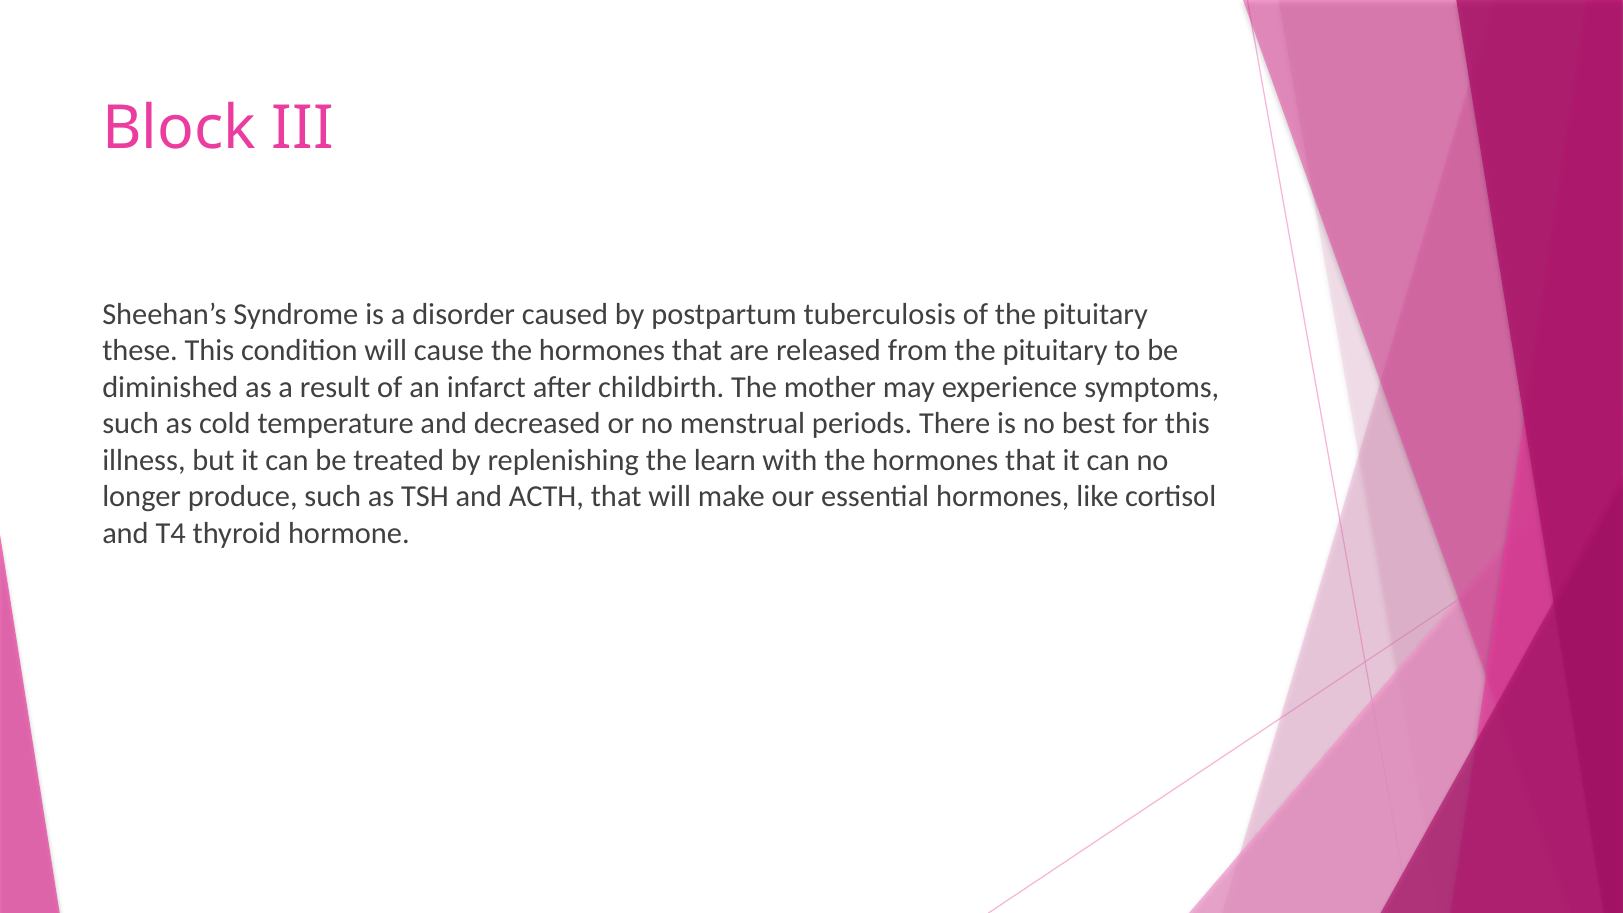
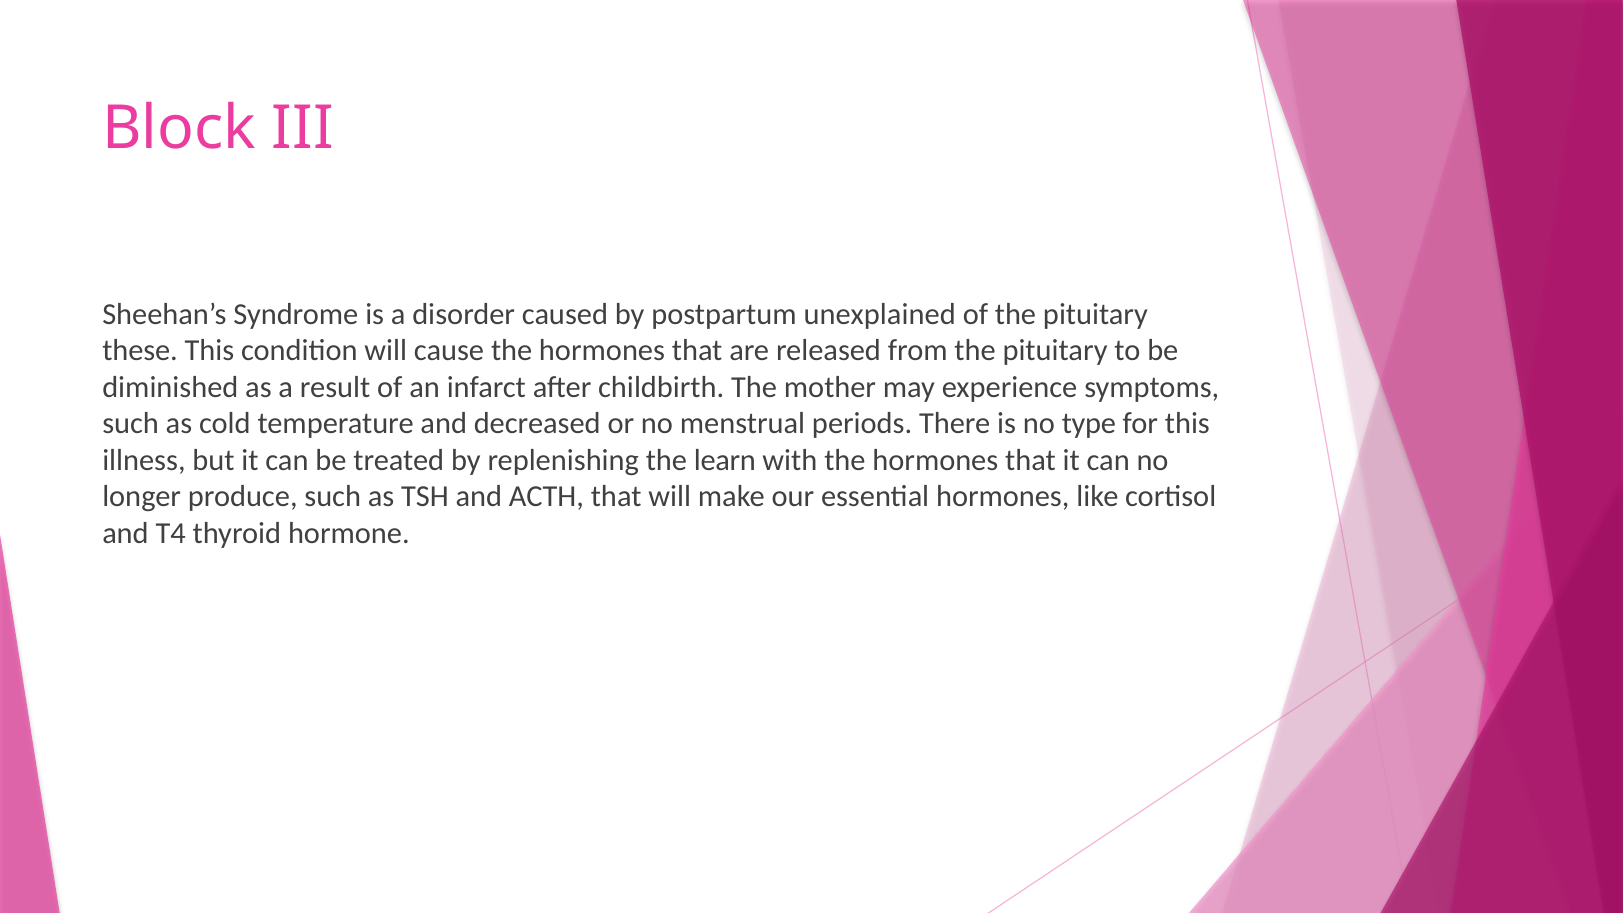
tuberculosis: tuberculosis -> unexplained (880, 314)
best: best -> type (1089, 424)
